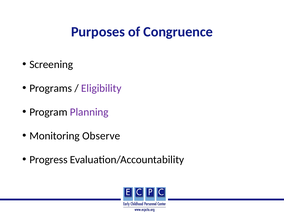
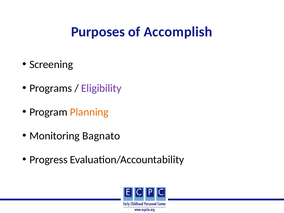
Congruence: Congruence -> Accomplish (178, 32)
Planning colour: purple -> orange (89, 112)
Observe: Observe -> Bagnato (101, 136)
